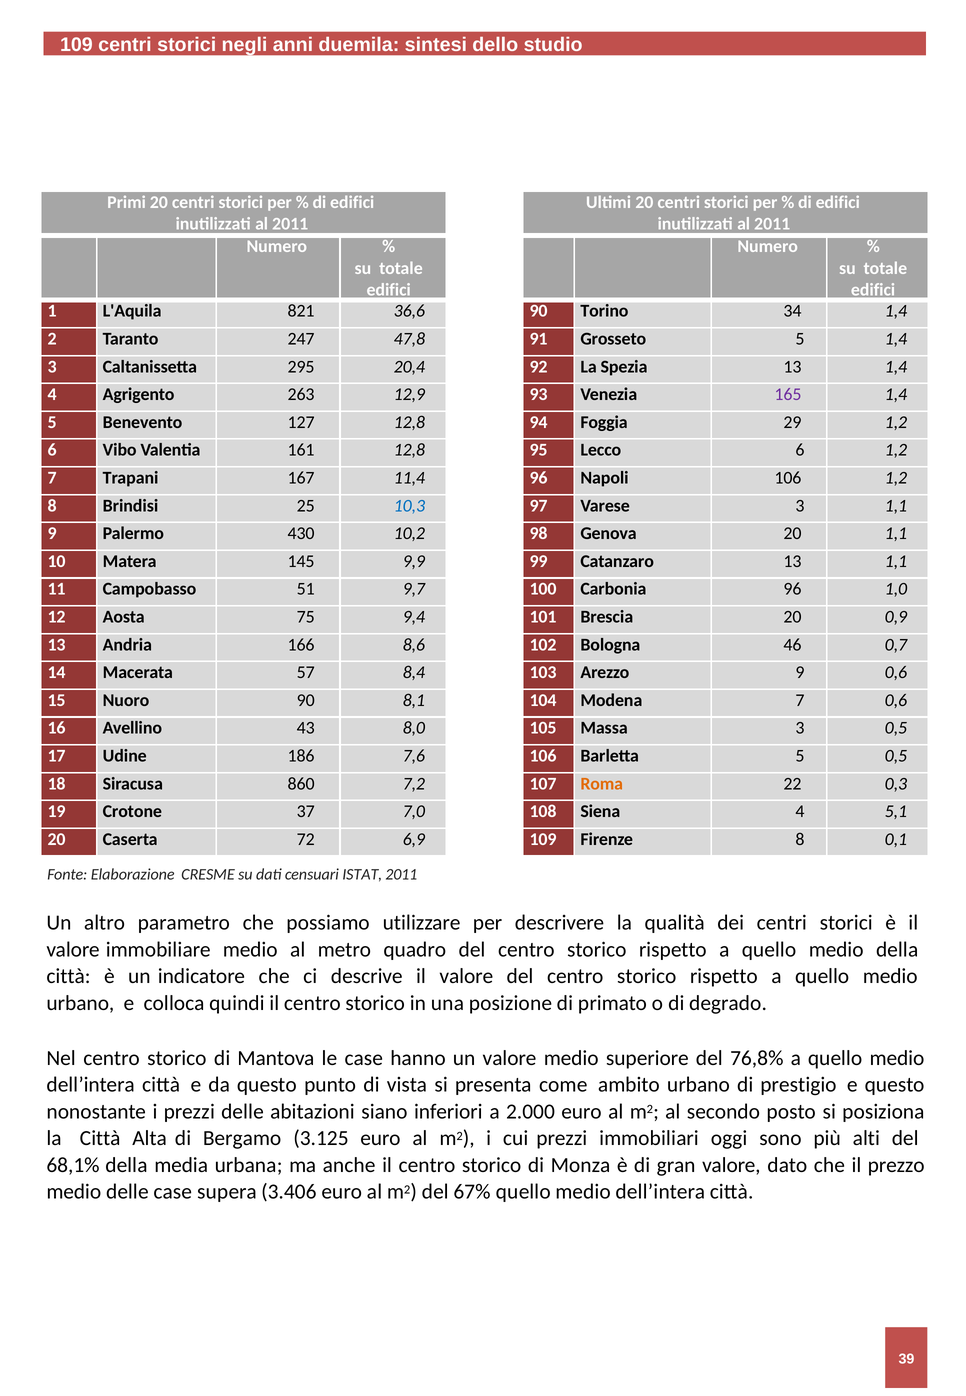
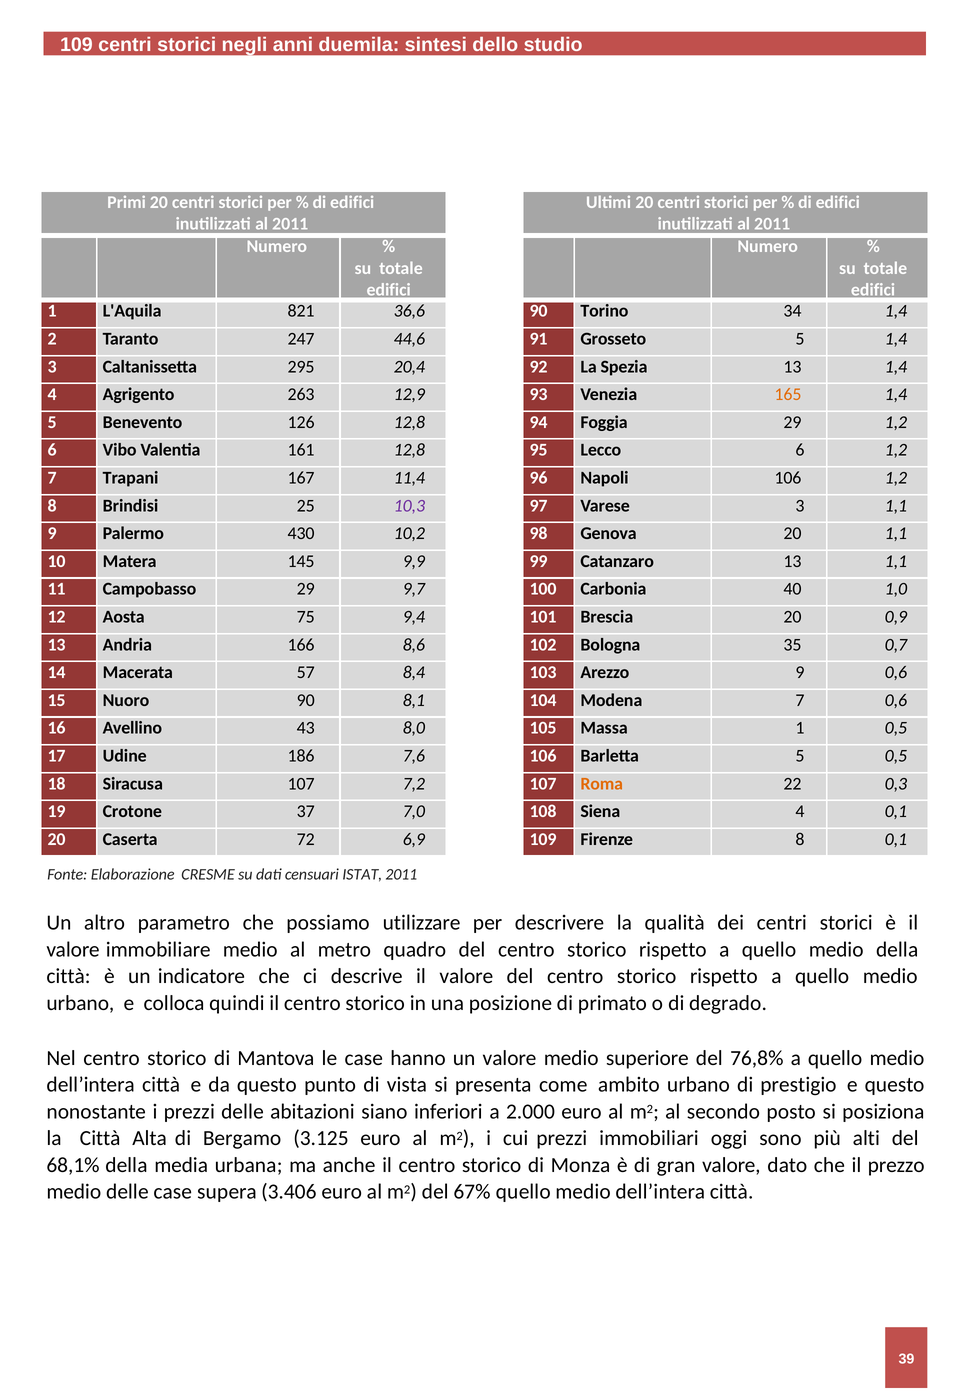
47,8: 47,8 -> 44,6 (409, 339)
165 colour: purple -> orange (788, 394)
127: 127 -> 126 (301, 422)
10,3 colour: blue -> purple (409, 505)
Campobasso 51: 51 -> 29 (306, 589)
Carbonia 96: 96 -> 40 (793, 589)
46: 46 -> 35 (793, 644)
Massa 3: 3 -> 1 (800, 728)
Siracusa 860: 860 -> 107 (301, 783)
4 5,1: 5,1 -> 0,1 (896, 811)
